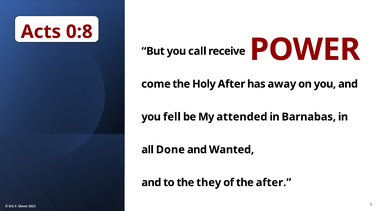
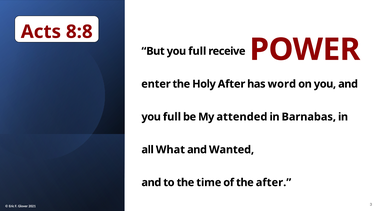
0:8: 0:8 -> 8:8 (79, 32)
But you call: call -> full (197, 51)
come: come -> enter (156, 84)
away: away -> word (282, 84)
fell: fell -> full (172, 117)
Done: Done -> What (170, 150)
they: they -> time (209, 183)
